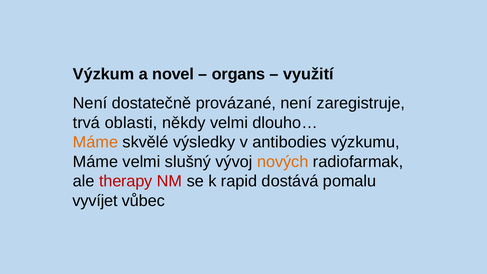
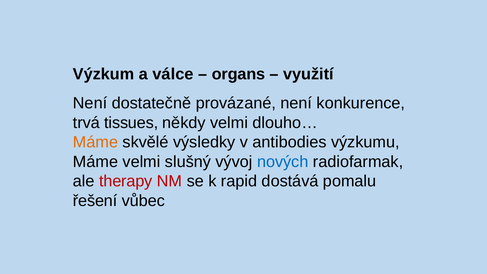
novel: novel -> válce (173, 74)
zaregistruje: zaregistruje -> konkurence (361, 103)
oblasti: oblasti -> tissues (131, 123)
nových colour: orange -> blue (283, 162)
vyvíjet: vyvíjet -> řešení (95, 201)
